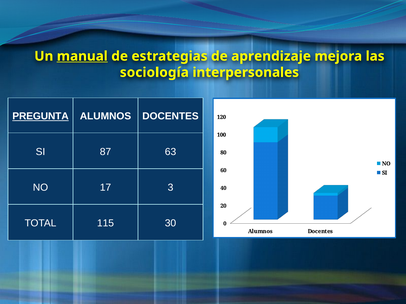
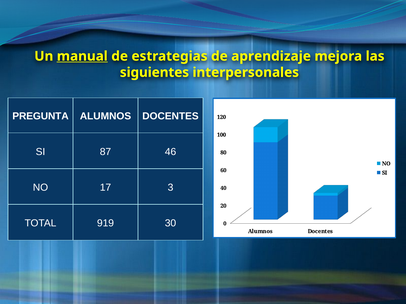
sociología: sociología -> siguientes (154, 73)
PREGUNTA underline: present -> none (41, 117)
63: 63 -> 46 (171, 152)
115: 115 -> 919 (105, 224)
